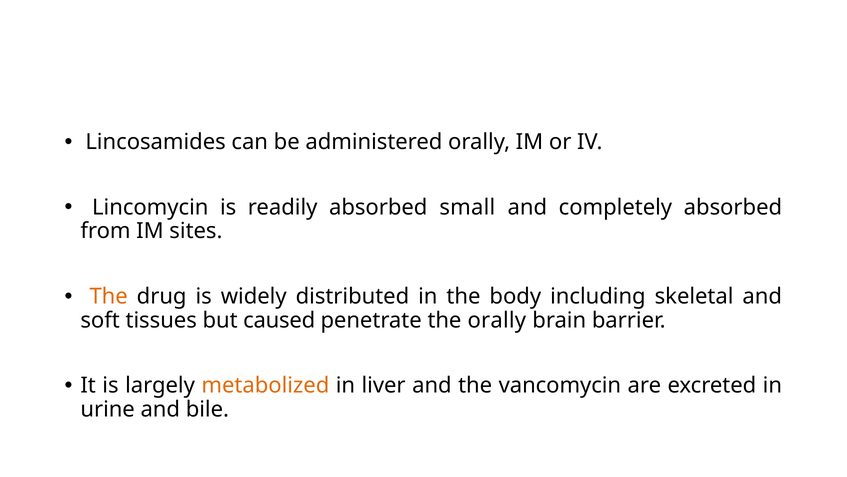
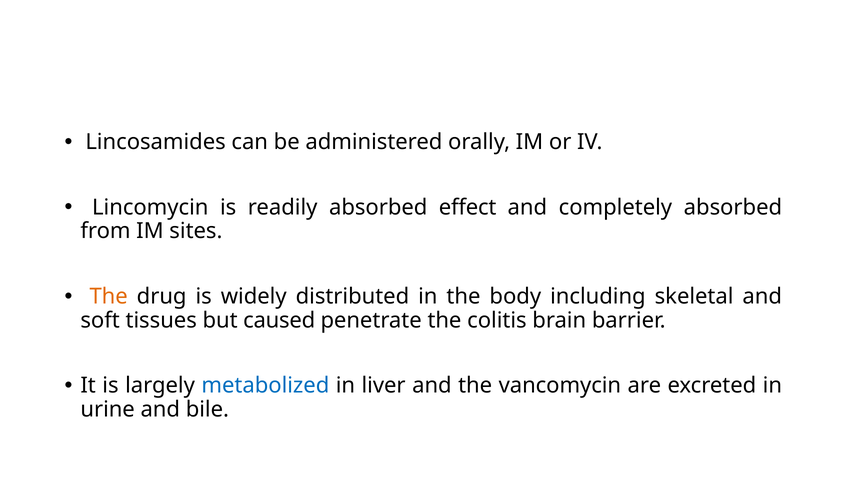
small: small -> effect (468, 207)
the orally: orally -> colitis (497, 320)
metabolized colour: orange -> blue (265, 385)
